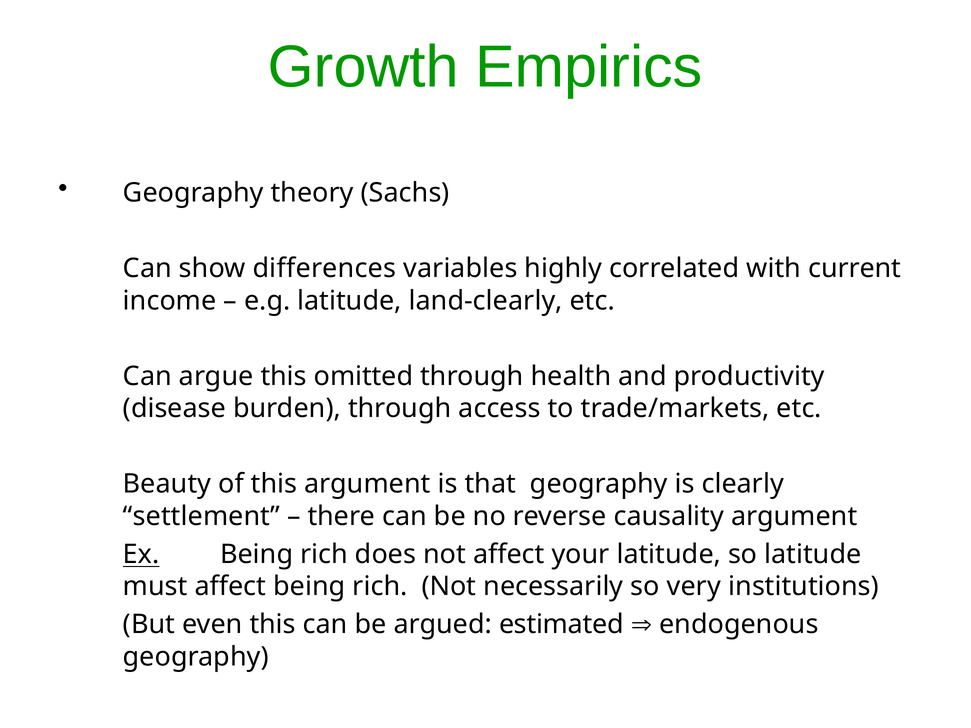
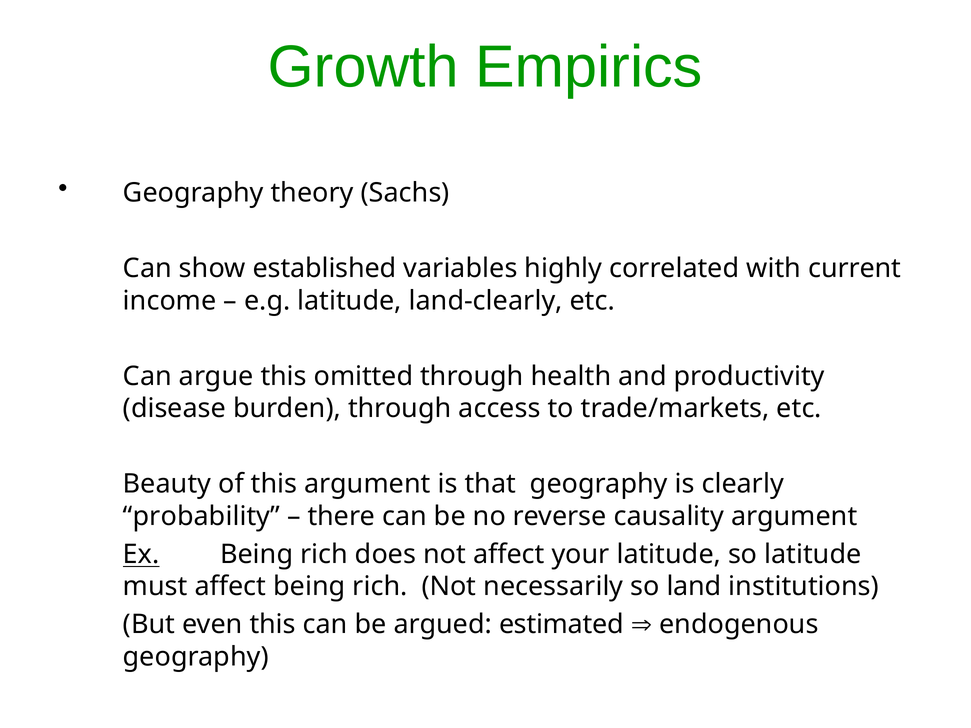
differences: differences -> established (325, 268)
settlement: settlement -> probability (201, 517)
very: very -> land (694, 587)
